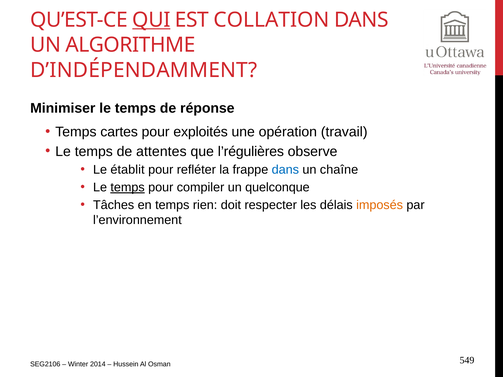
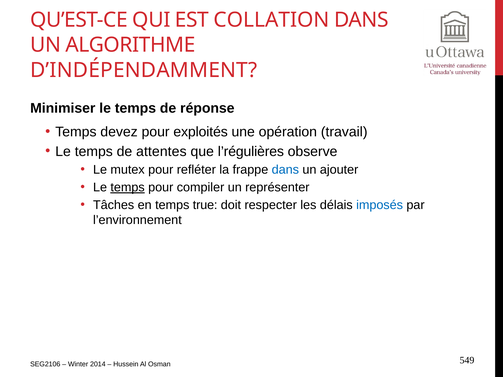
QUI underline: present -> none (151, 20)
cartes: cartes -> devez (119, 132)
établit: établit -> mutex (128, 170)
chaîne: chaîne -> ajouter (339, 170)
quelconque: quelconque -> représenter (277, 188)
rien: rien -> true (205, 205)
imposés colour: orange -> blue (380, 205)
